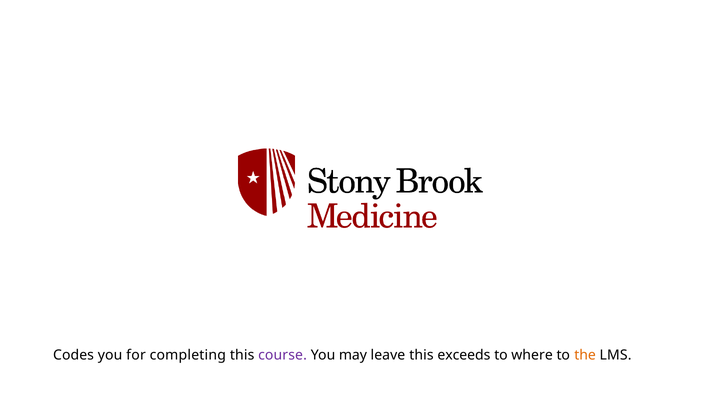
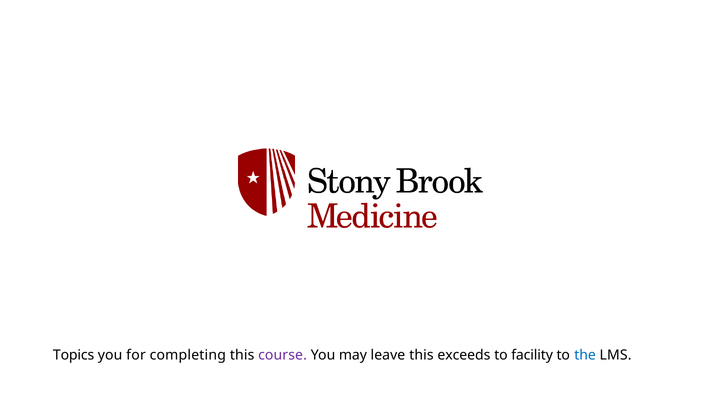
Codes: Codes -> Topics (74, 355)
where: where -> facility (532, 355)
the colour: orange -> blue (585, 355)
